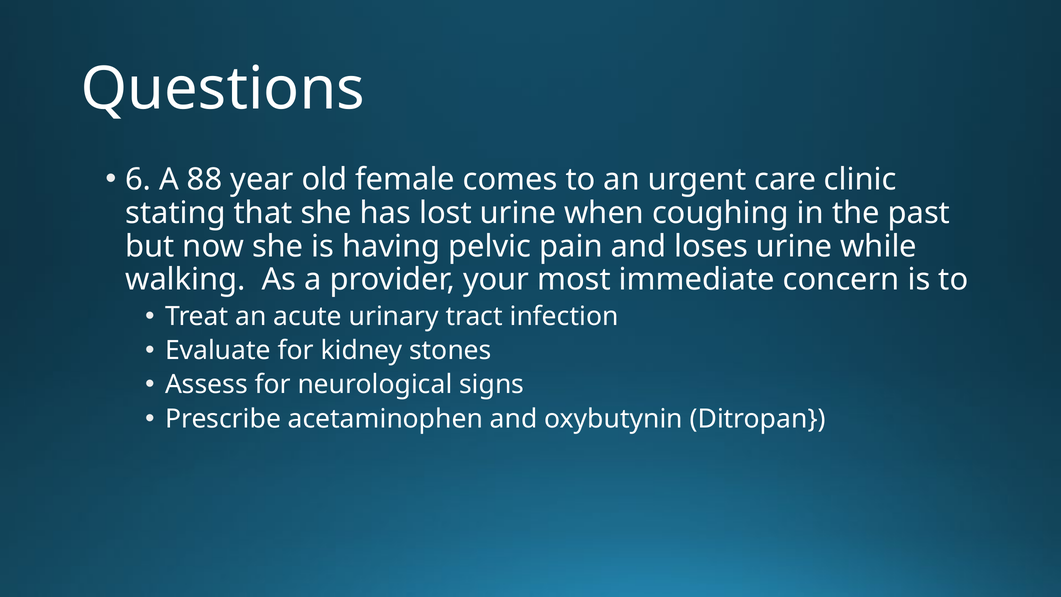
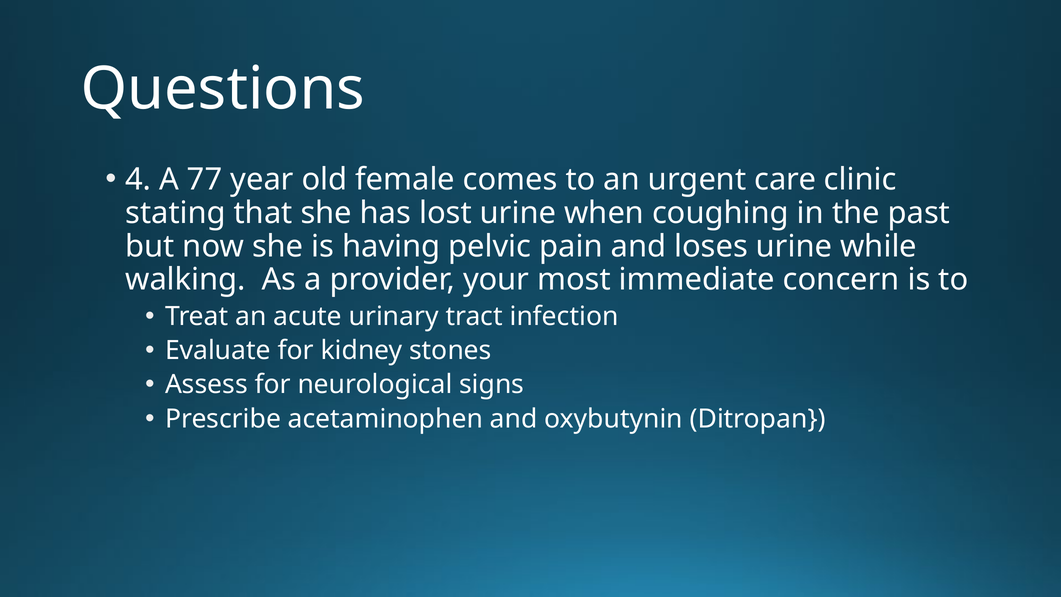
6: 6 -> 4 (138, 179)
88: 88 -> 77 (205, 179)
